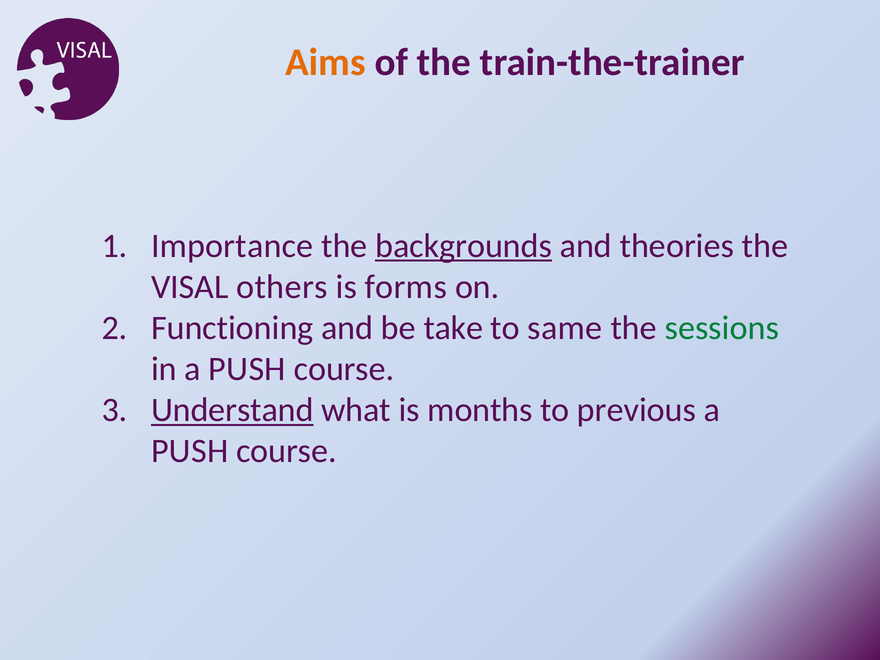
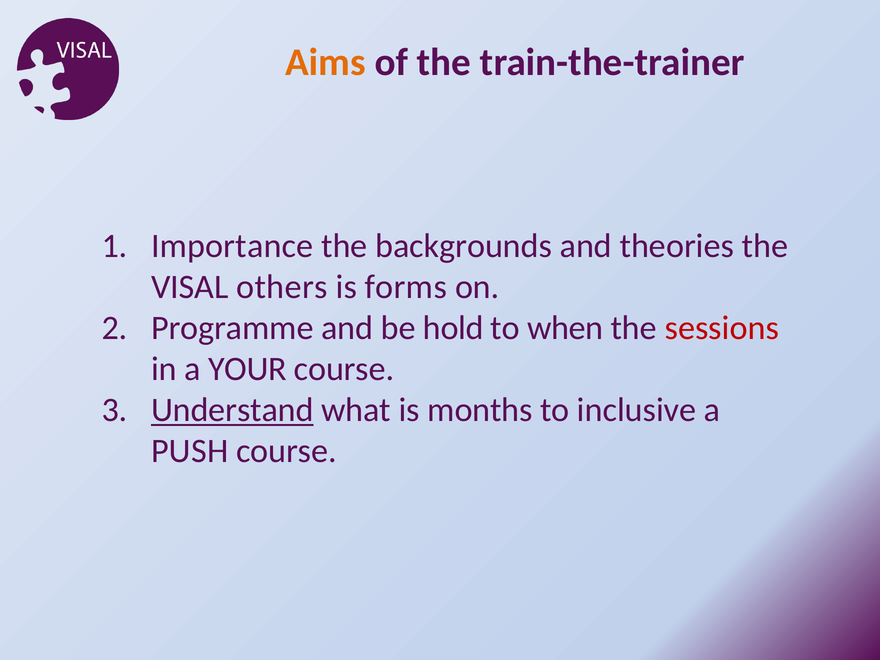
backgrounds underline: present -> none (464, 246)
Functioning: Functioning -> Programme (232, 328)
take: take -> hold (453, 328)
same: same -> when (565, 328)
sessions colour: green -> red (722, 328)
in a PUSH: PUSH -> YOUR (247, 369)
previous: previous -> inclusive (637, 410)
